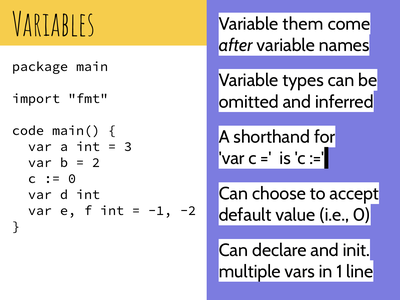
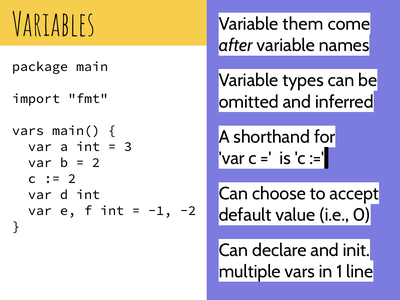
code: code -> vars (28, 131)
0: 0 -> 2 (72, 179)
